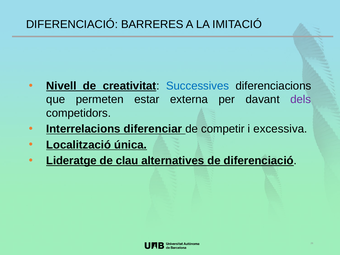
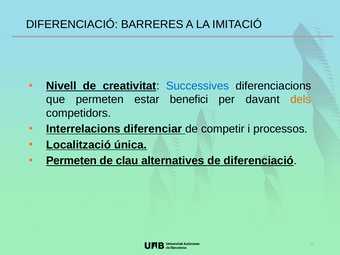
externa: externa -> benefici (189, 100)
dels colour: purple -> orange (301, 100)
excessiva: excessiva -> processos (280, 129)
Lideratge: Lideratge -> Permeten (71, 161)
